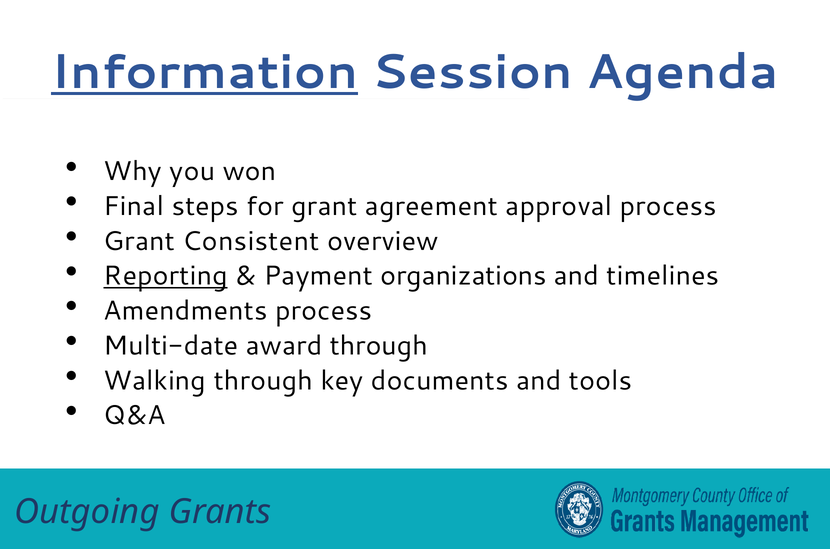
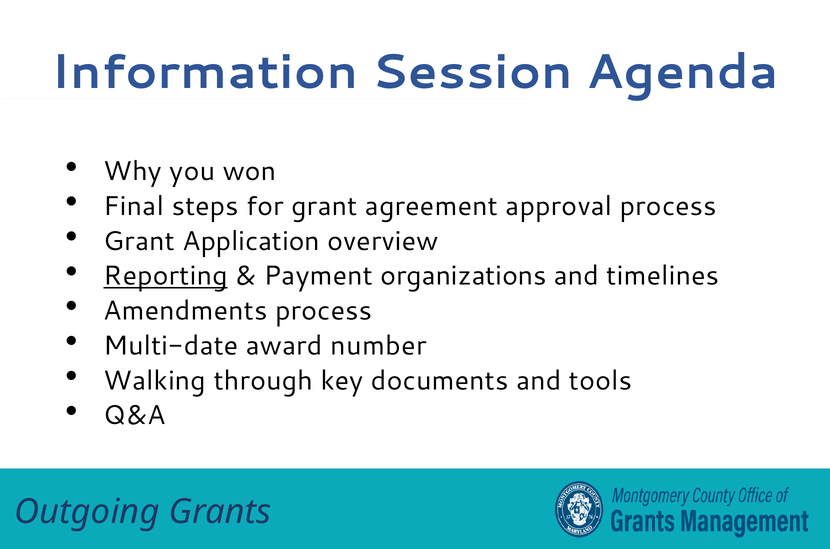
Information underline: present -> none (204, 72)
Consistent: Consistent -> Application (251, 241)
award through: through -> number (379, 346)
